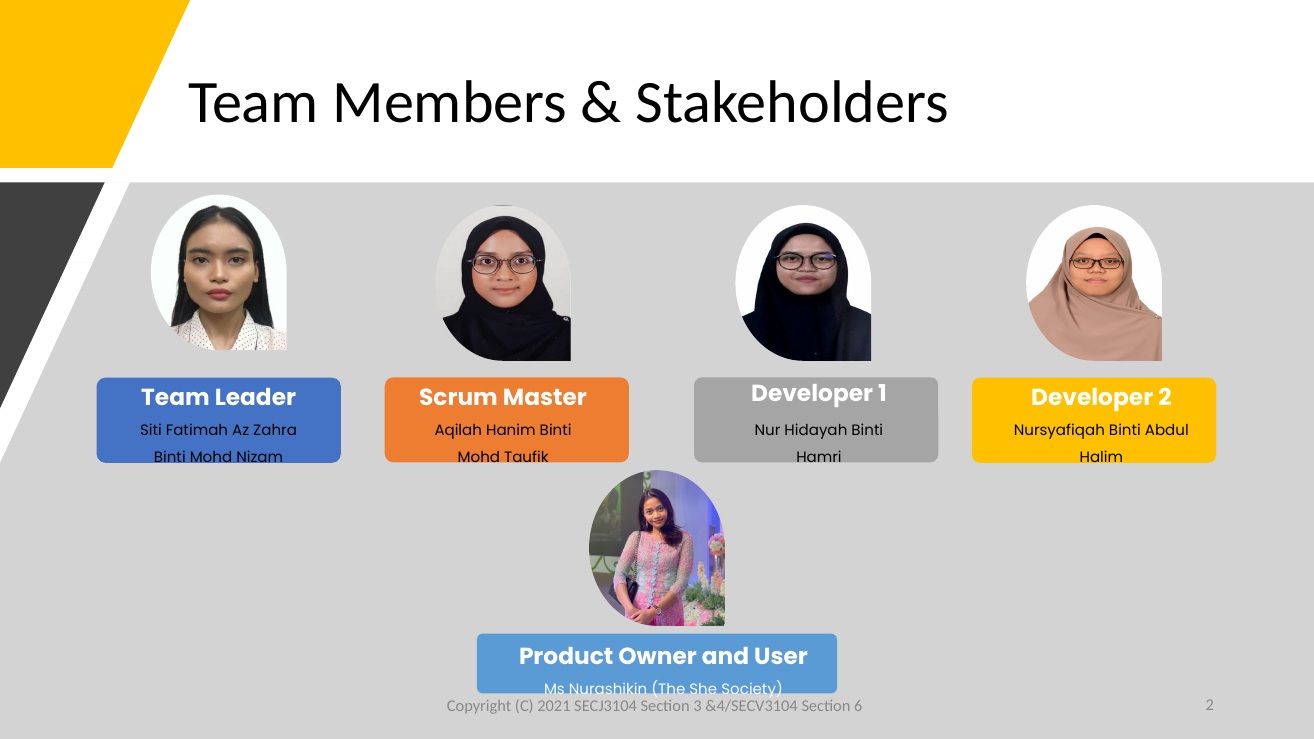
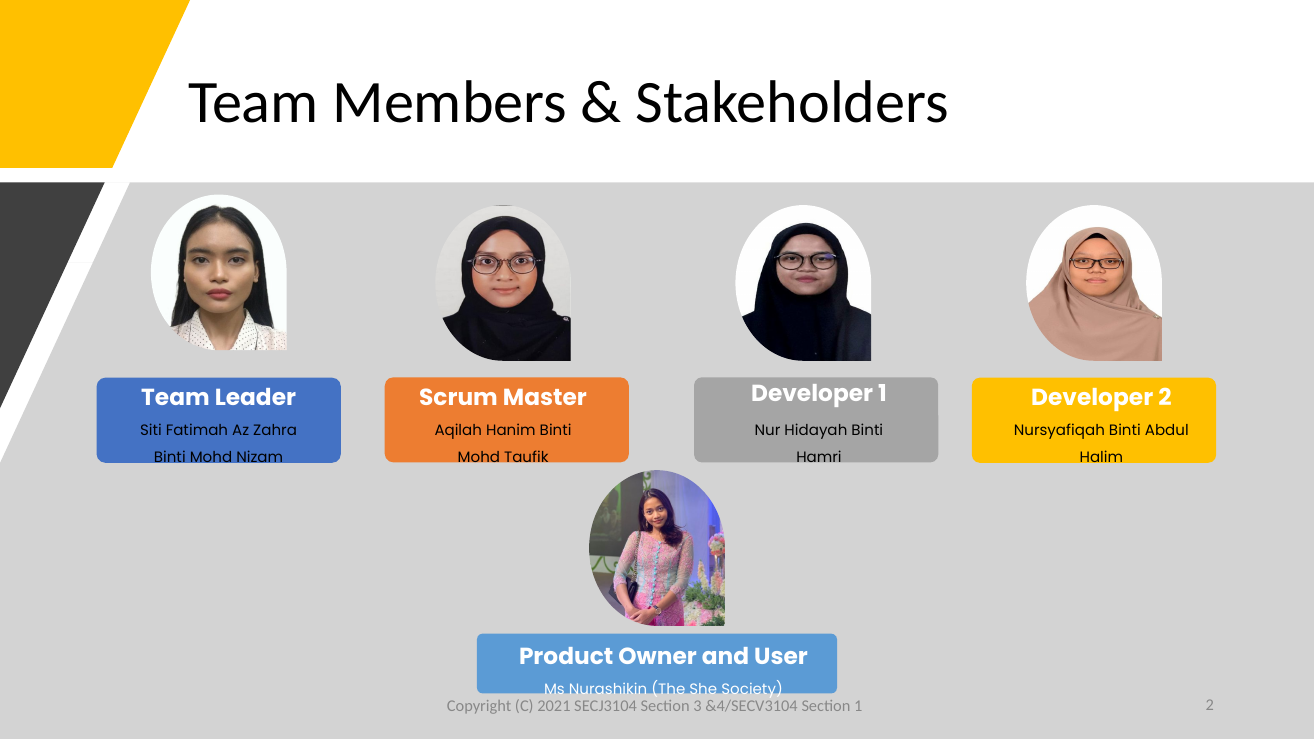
Section 6: 6 -> 1 (858, 706)
